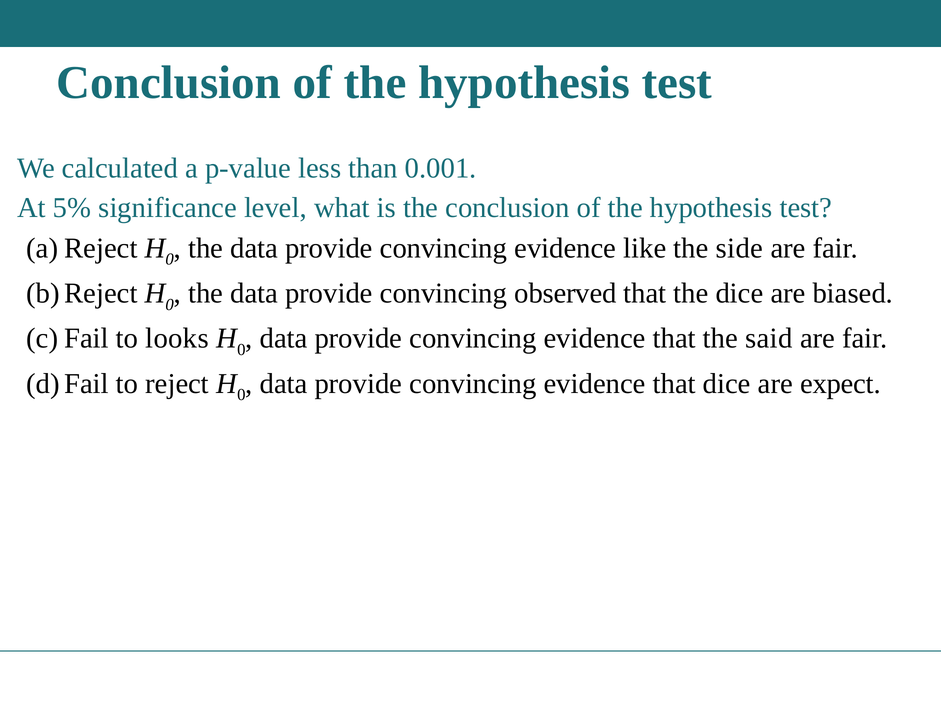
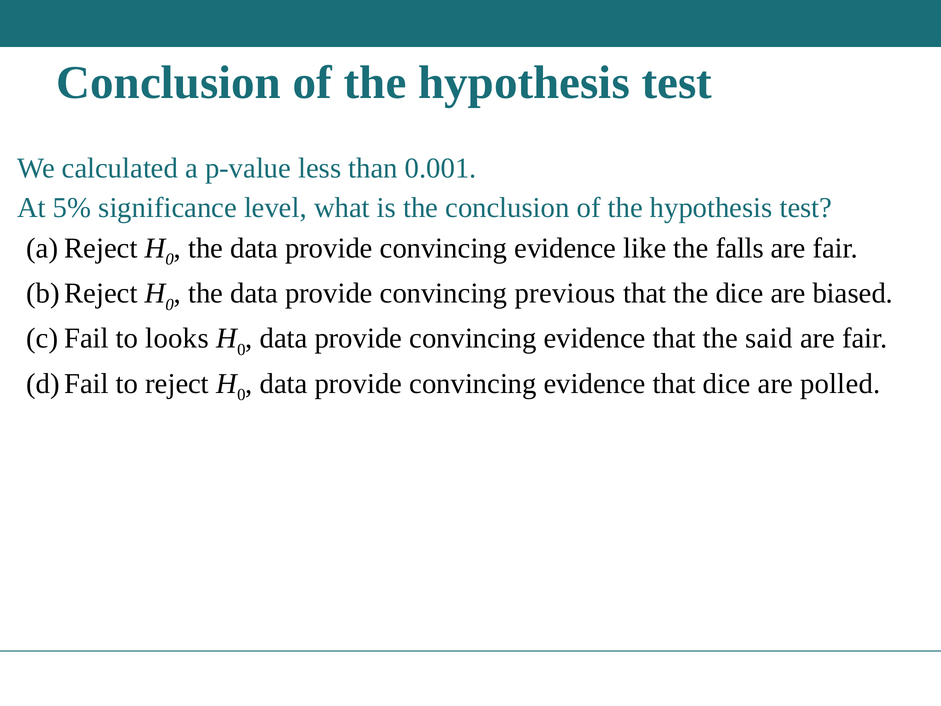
side: side -> falls (740, 248)
observed: observed -> previous (565, 293)
expect: expect -> polled (840, 383)
